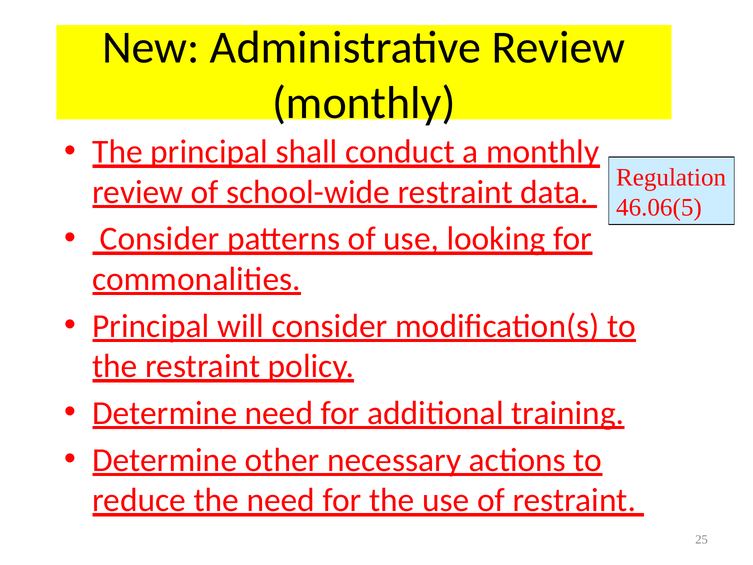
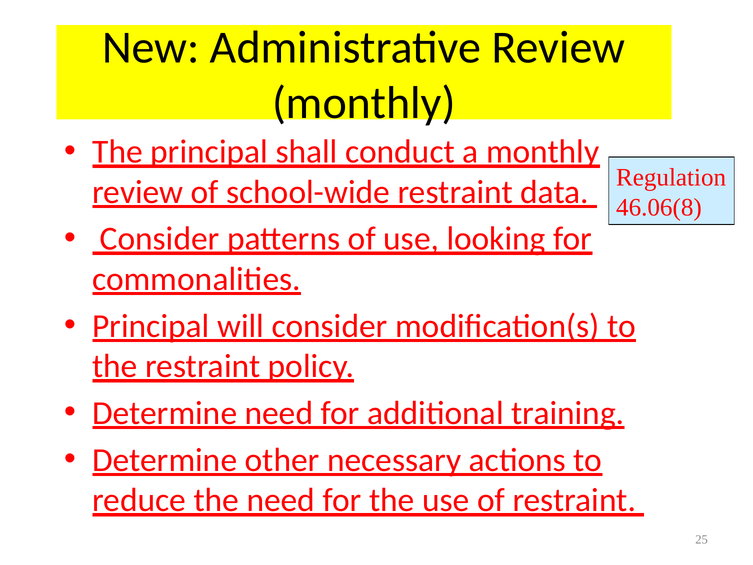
46.06(5: 46.06(5 -> 46.06(8 (659, 208)
